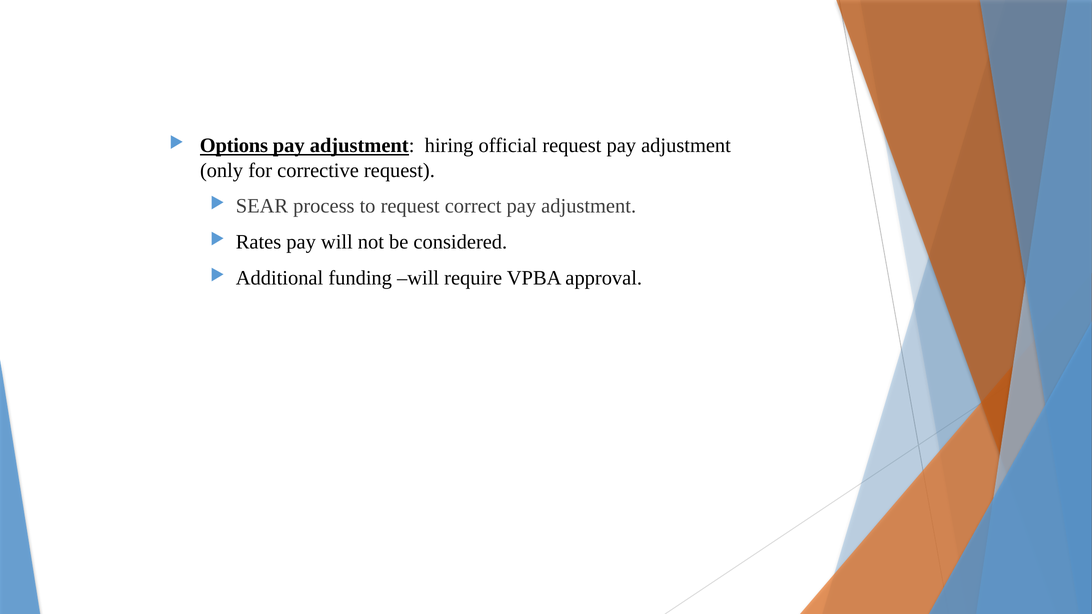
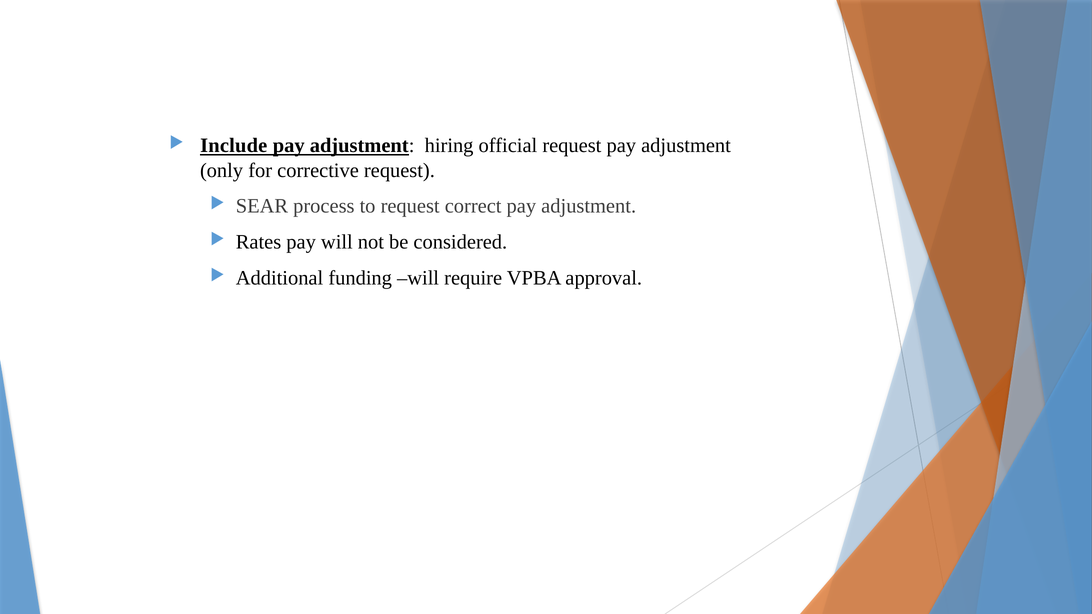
Options: Options -> Include (234, 146)
